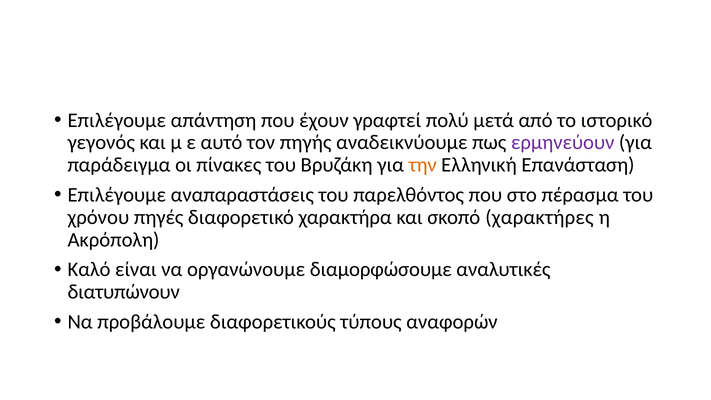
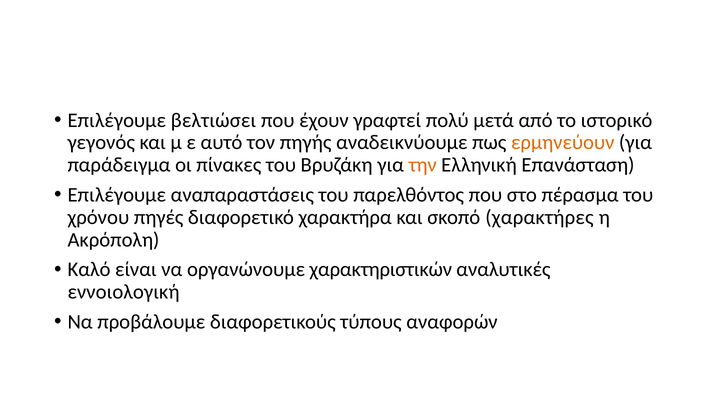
απάντηση: απάντηση -> βελτιώσει (213, 120)
ερμηνεύουν colour: purple -> orange (563, 143)
διαμορφώσουμε: διαμορφώσουμε -> χαρακτηριστικών (381, 269)
διατυπώνουν: διατυπώνουν -> εννοιολογική (124, 292)
